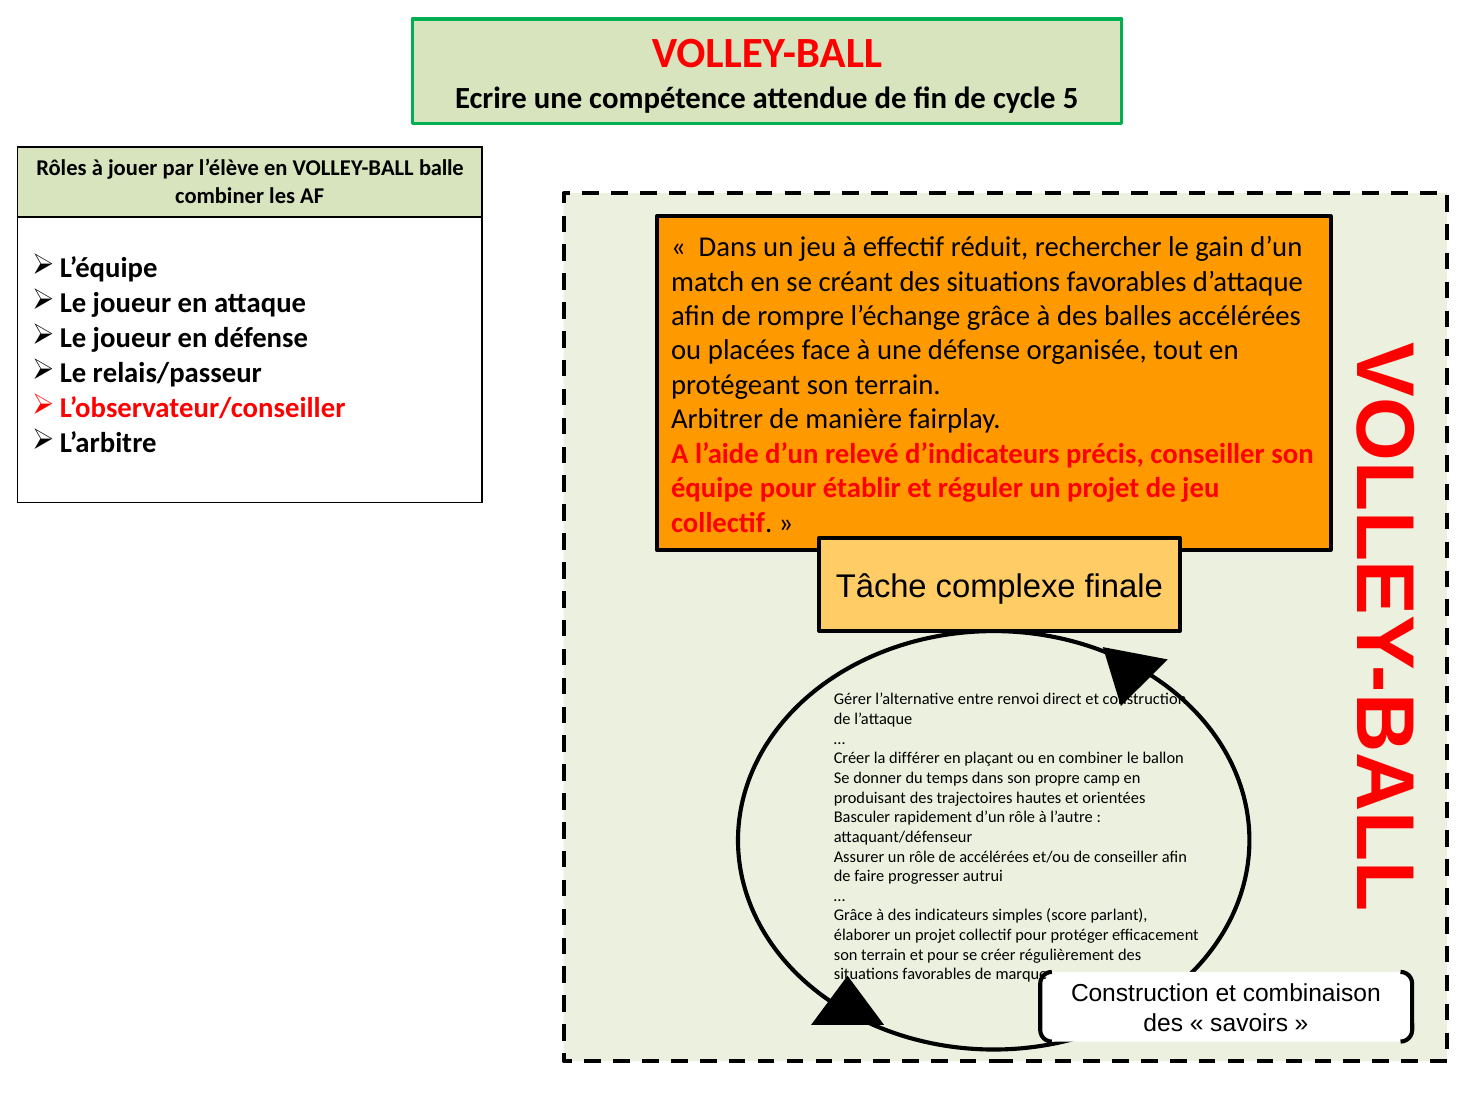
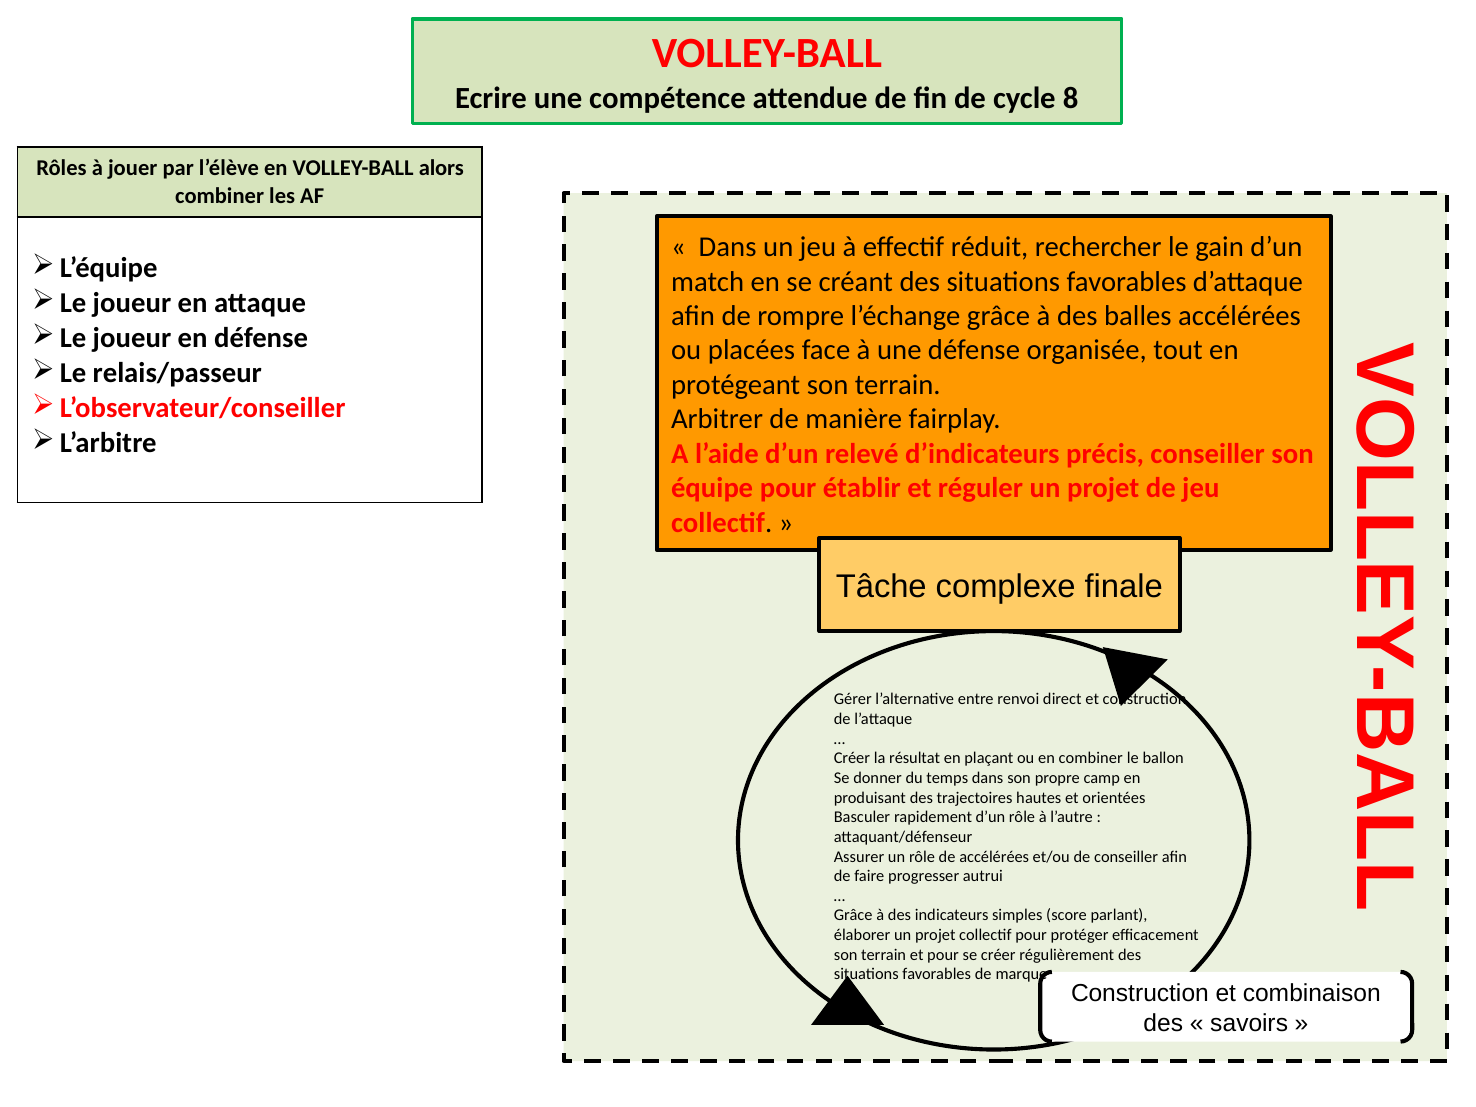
5: 5 -> 8 (1071, 98)
balle: balle -> alors (441, 168)
différer: différer -> résultat (915, 758)
